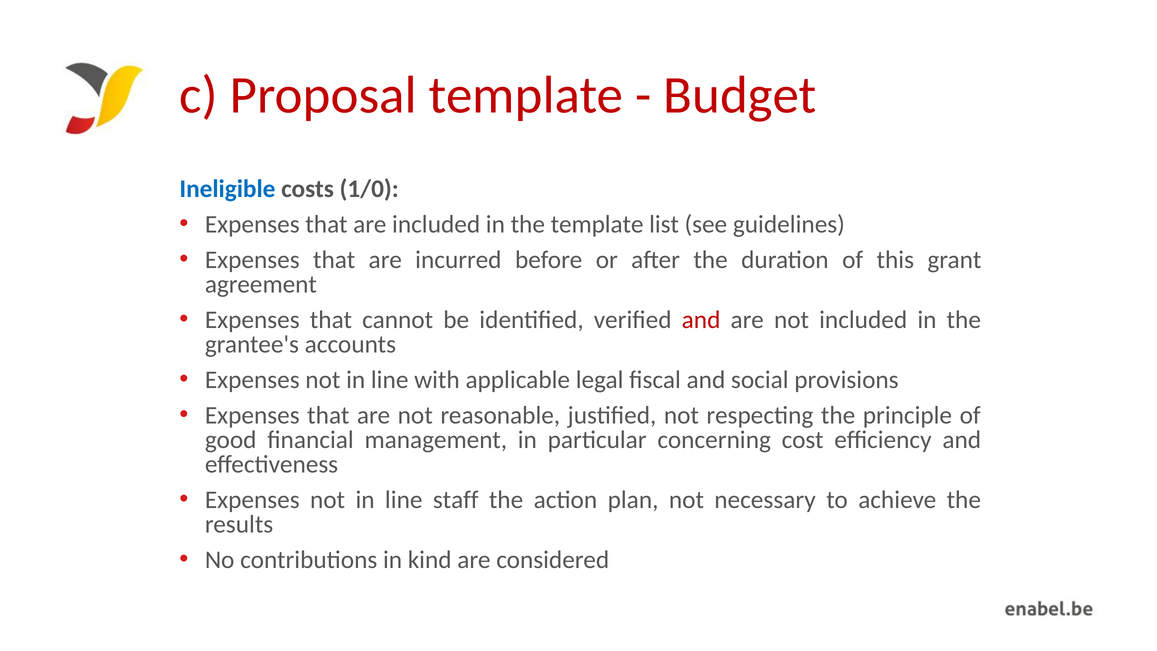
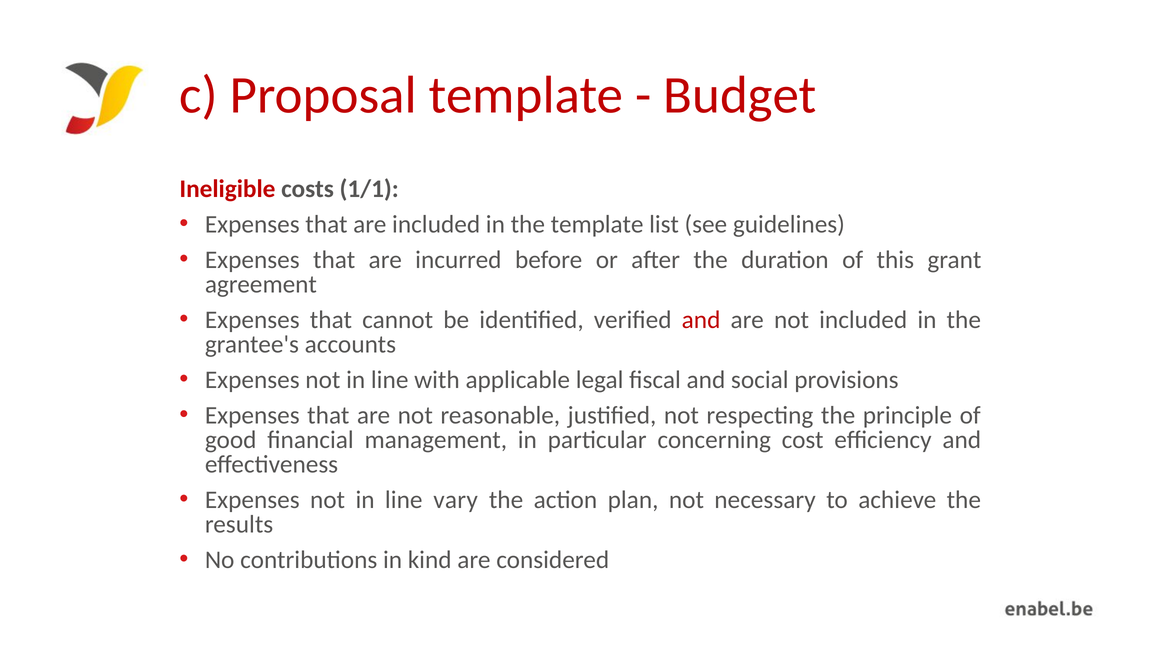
Ineligible colour: blue -> red (227, 189)
1/0: 1/0 -> 1/1 (369, 189)
staff: staff -> vary (456, 500)
